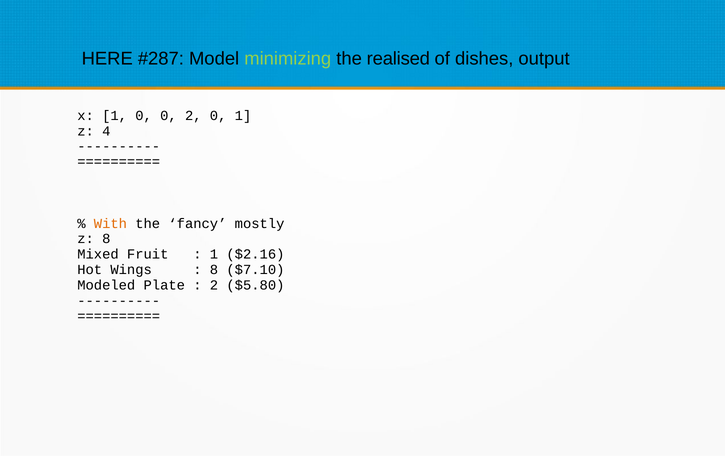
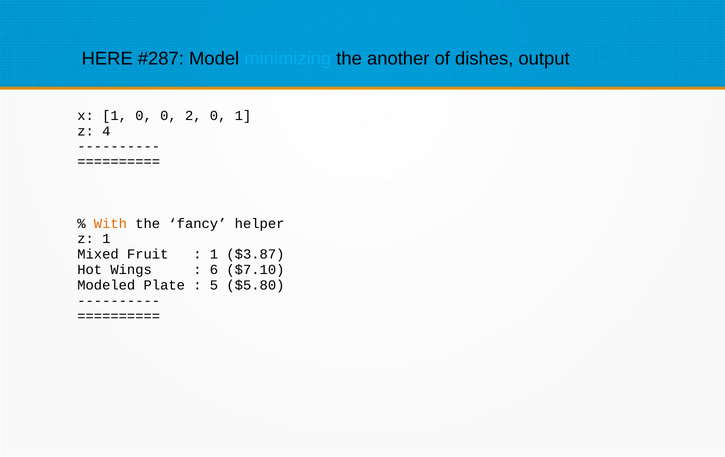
minimizing colour: light green -> light blue (288, 59)
realised: realised -> another (398, 59)
mostly: mostly -> helper (260, 223)
z 8: 8 -> 1 (106, 239)
$2.16: $2.16 -> $3.87 (255, 254)
8: 8 -> 6 (214, 270)
2: 2 -> 5 (214, 285)
